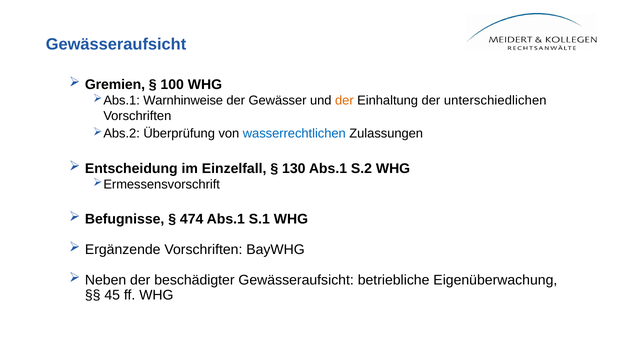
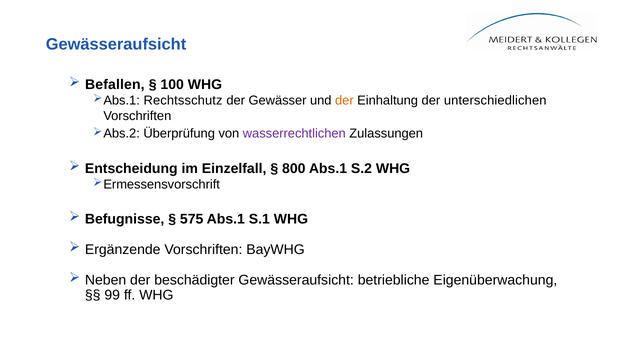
Gremien: Gremien -> Befallen (115, 85)
Warnhinweise: Warnhinweise -> Rechtsschutz (183, 101)
wasserrechtlichen colour: blue -> purple (294, 134)
130: 130 -> 800 (294, 169)
474: 474 -> 575 (192, 220)
45: 45 -> 99 (112, 296)
